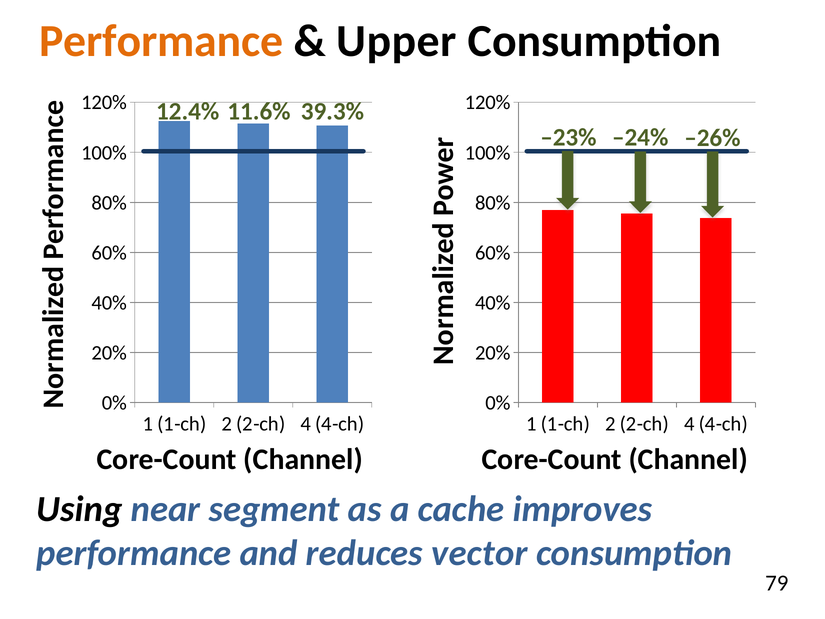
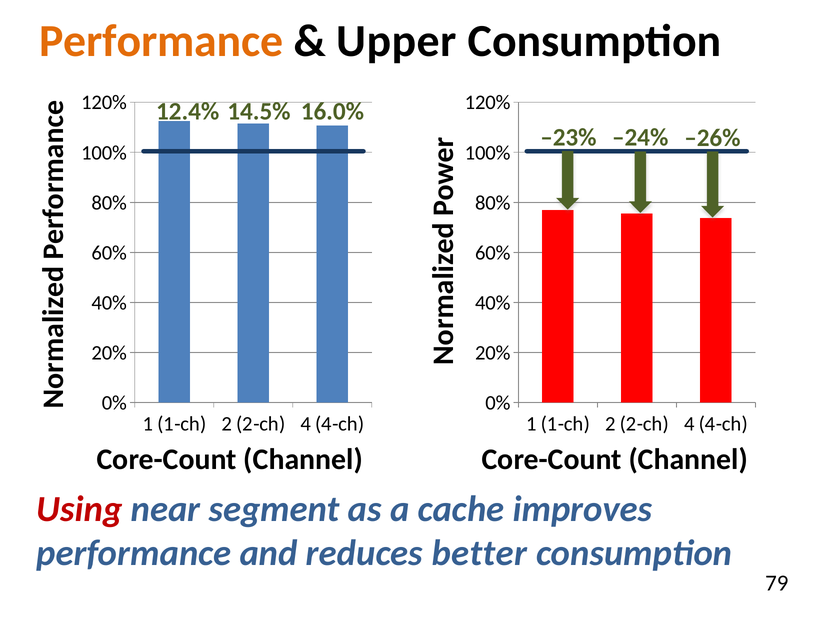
11.6%: 11.6% -> 14.5% (259, 111)
39.3%: 39.3% -> 16.0% (332, 111)
Using colour: black -> red (79, 509)
vector: vector -> better (479, 553)
